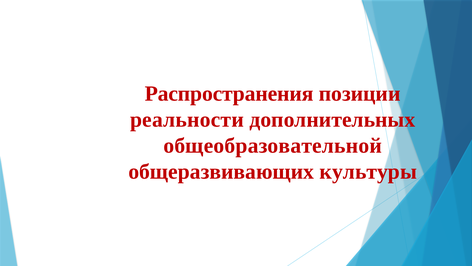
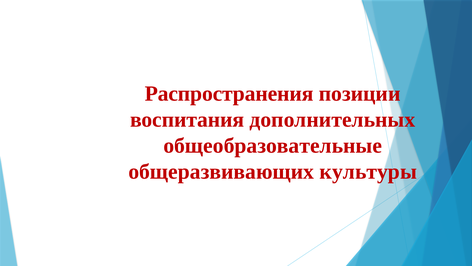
реальности: реальности -> воспитания (187, 120)
общеобразовательной: общеобразовательной -> общеобразовательные (273, 145)
